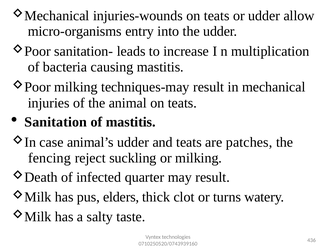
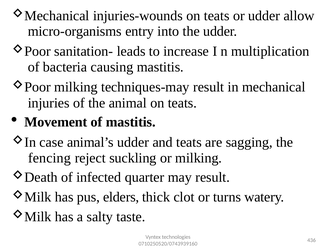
Sanitation: Sanitation -> Movement (56, 122)
patches: patches -> sagging (249, 142)
